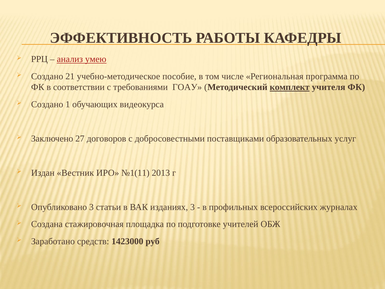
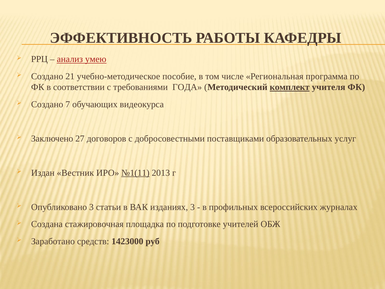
ГОАУ: ГОАУ -> ГОДА (187, 87)
1: 1 -> 7 (68, 104)
№1(11 underline: none -> present (135, 173)
